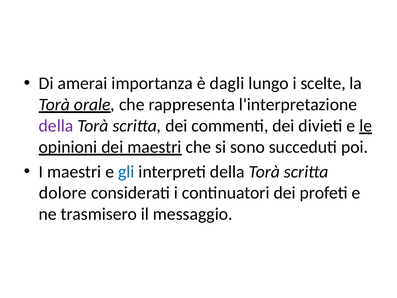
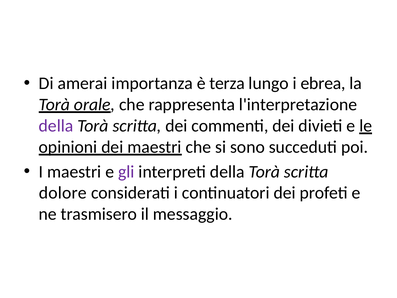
dagli: dagli -> terza (227, 83)
scelte: scelte -> ebrea (323, 83)
gli colour: blue -> purple (126, 172)
